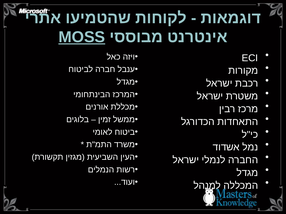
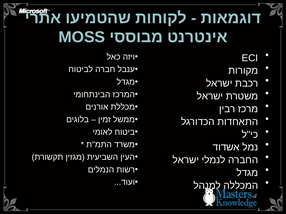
MOSS underline: present -> none (82, 37)
